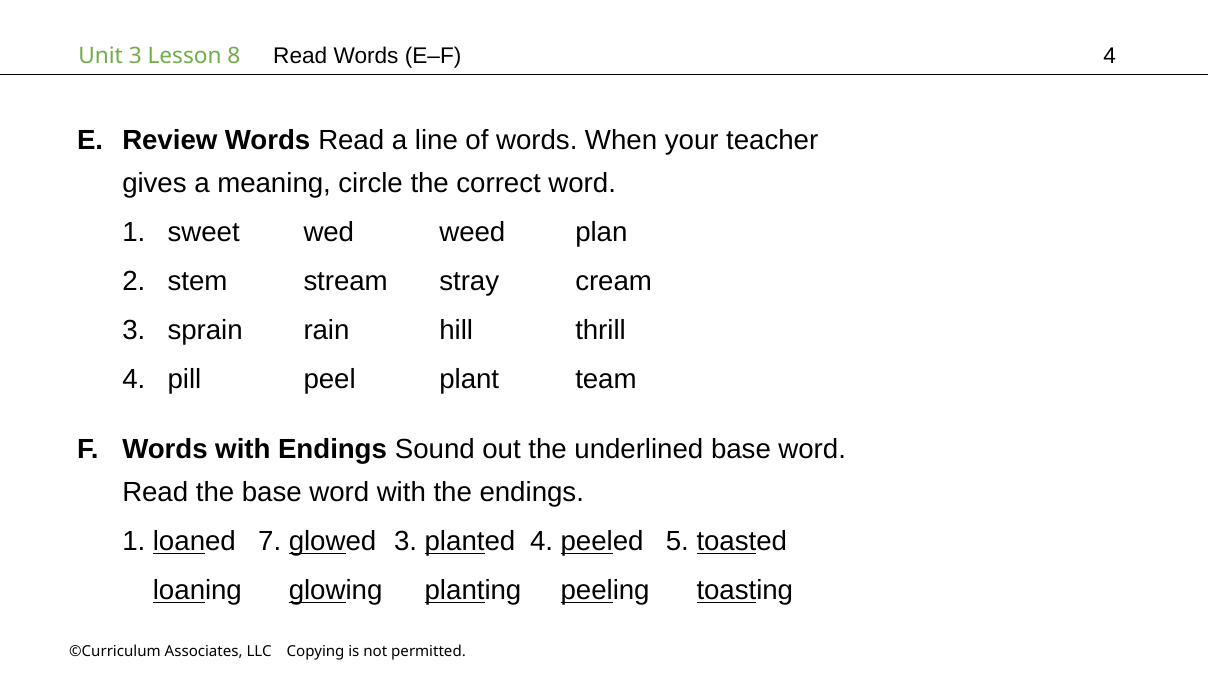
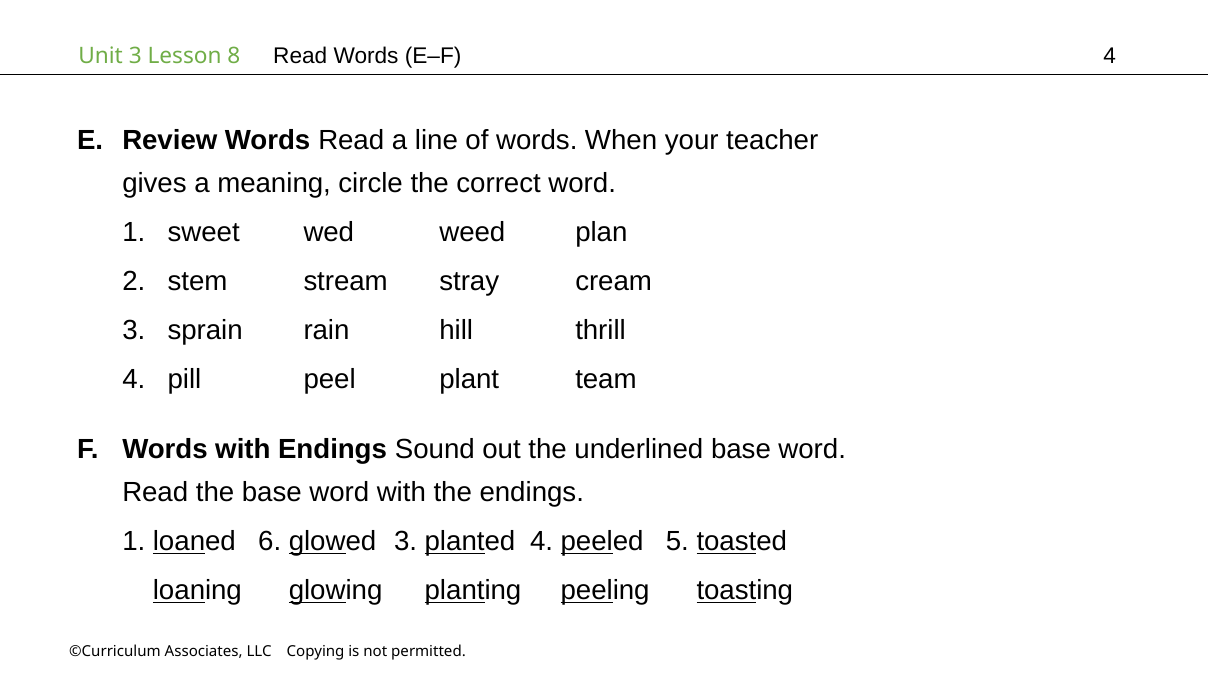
7: 7 -> 6 (270, 542)
